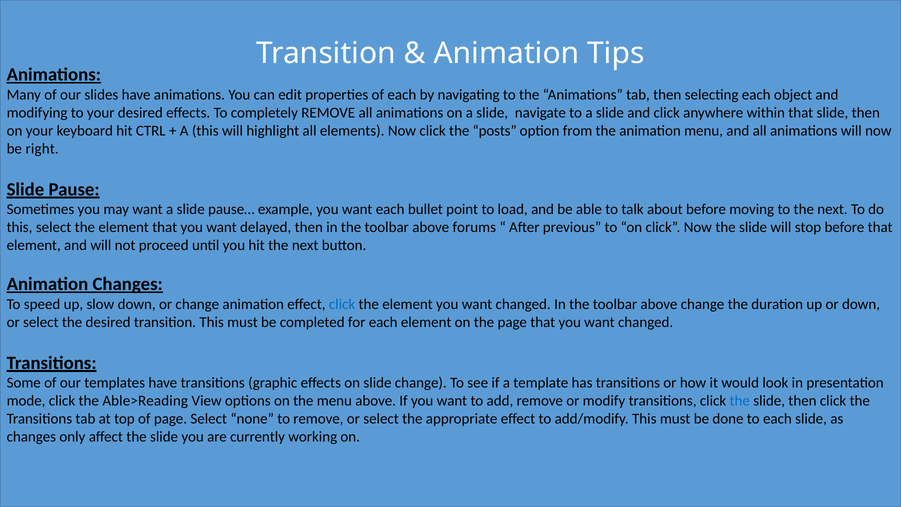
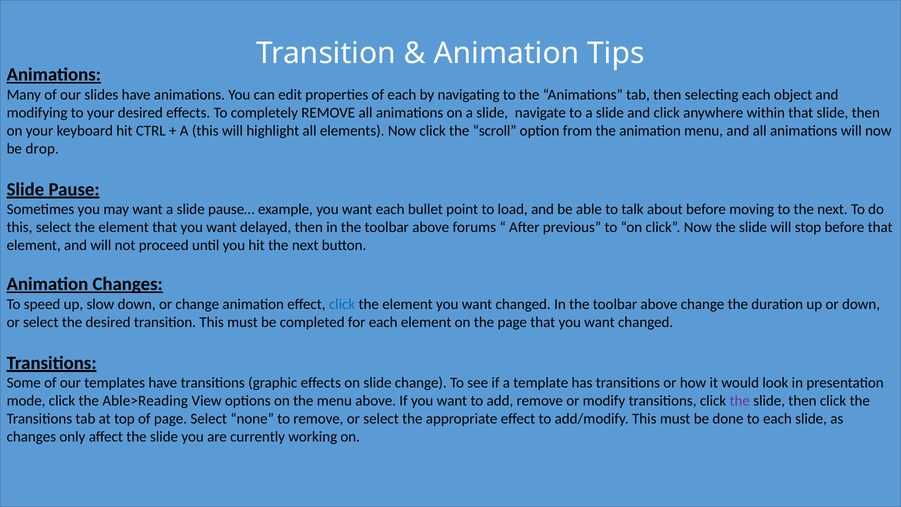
posts: posts -> scroll (495, 131)
right: right -> drop (42, 149)
the colour: blue -> purple (740, 401)
